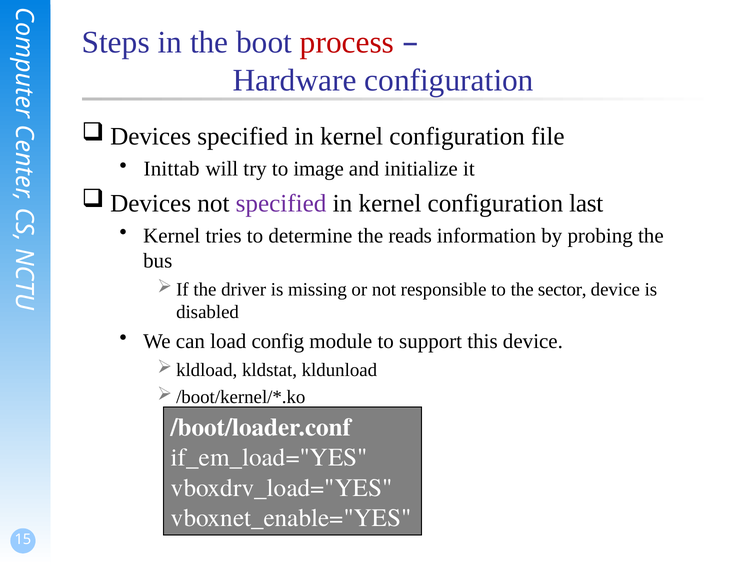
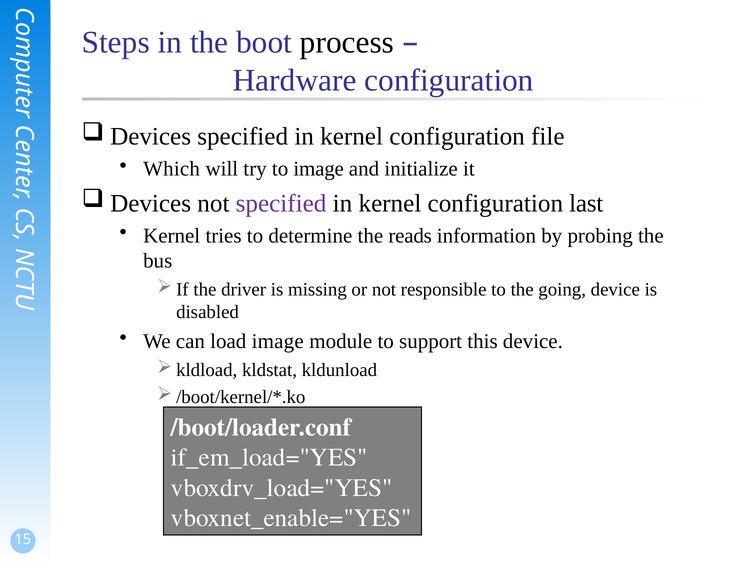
process colour: red -> black (347, 43)
Inittab: Inittab -> Which (172, 169)
sector: sector -> going (562, 290)
load config: config -> image (278, 342)
